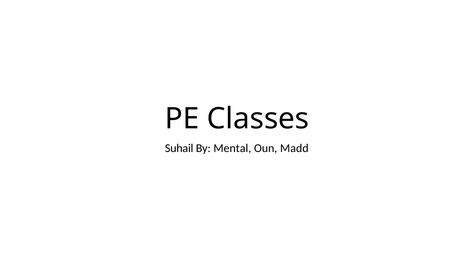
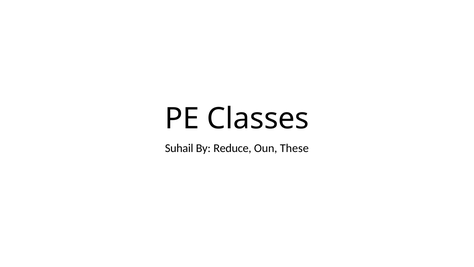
Mental: Mental -> Reduce (232, 148)
Madd: Madd -> These (294, 148)
